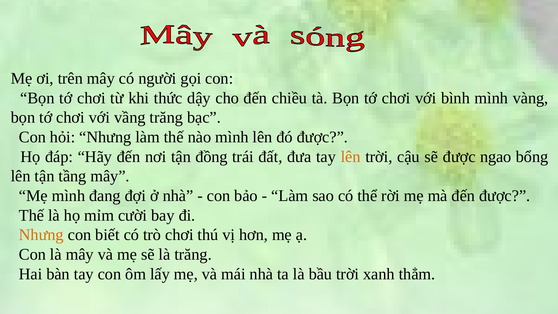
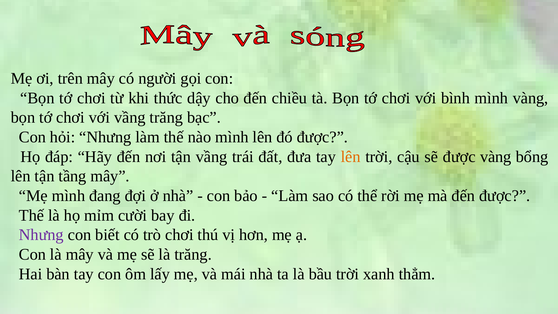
tận đồng: đồng -> vầng (212, 157)
được ngao: ngao -> vàng (496, 157)
Nhưng colour: orange -> purple (41, 235)
